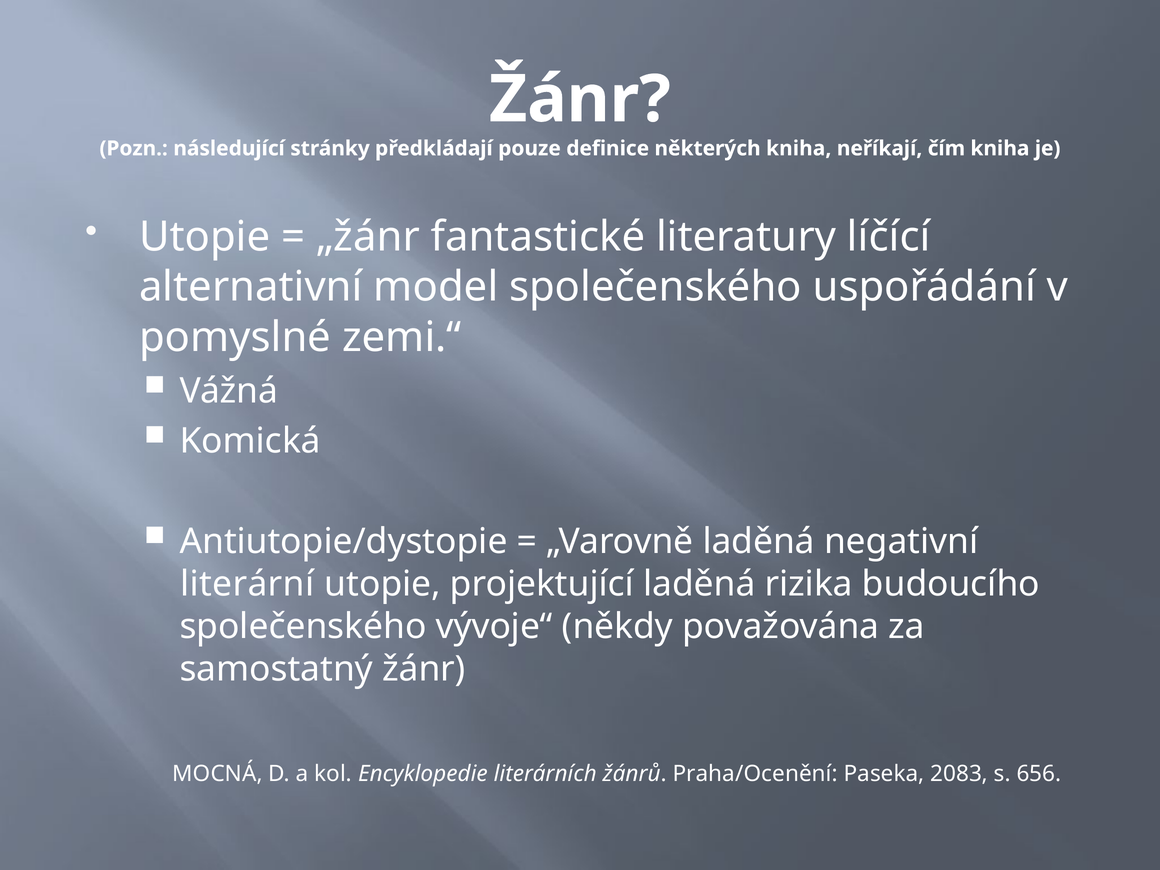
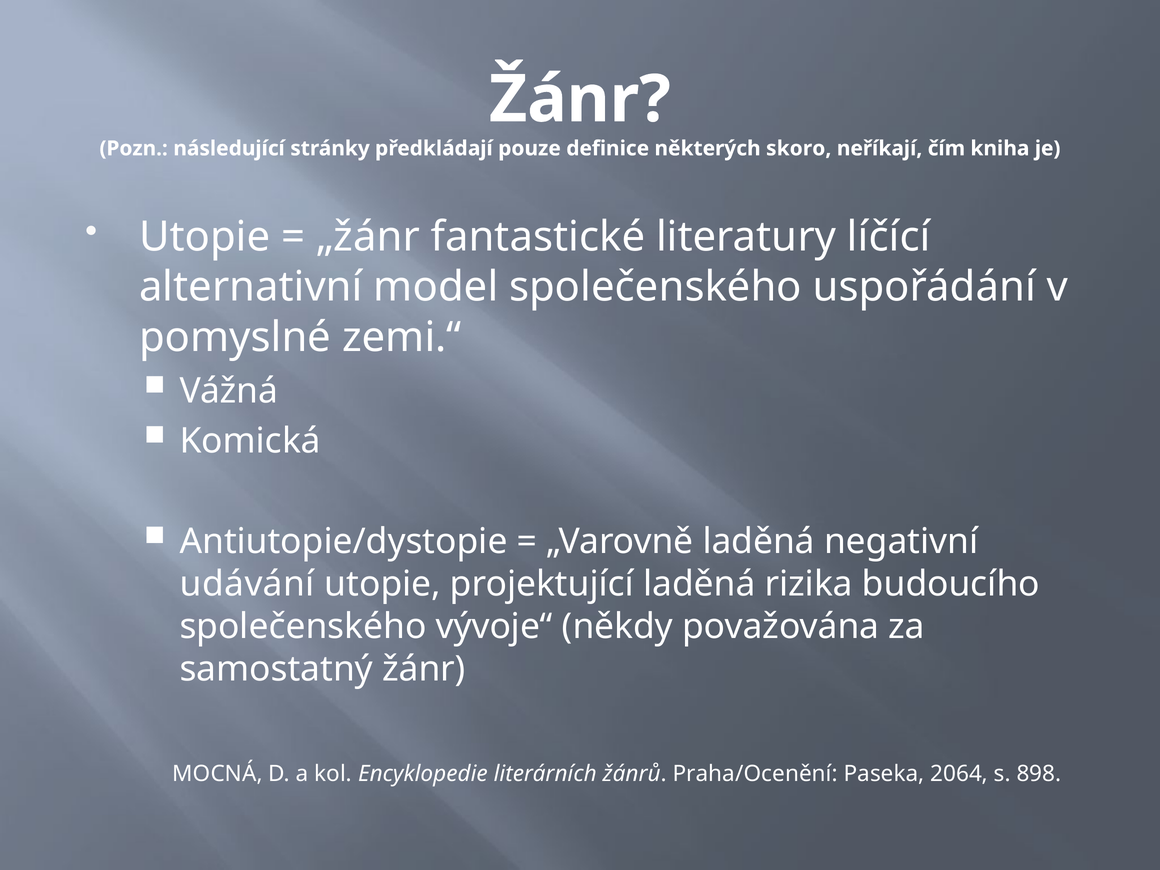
některých kniha: kniha -> skoro (799, 148)
literární: literární -> udávání (247, 584)
2083: 2083 -> 2064 (959, 774)
656: 656 -> 898 (1039, 774)
